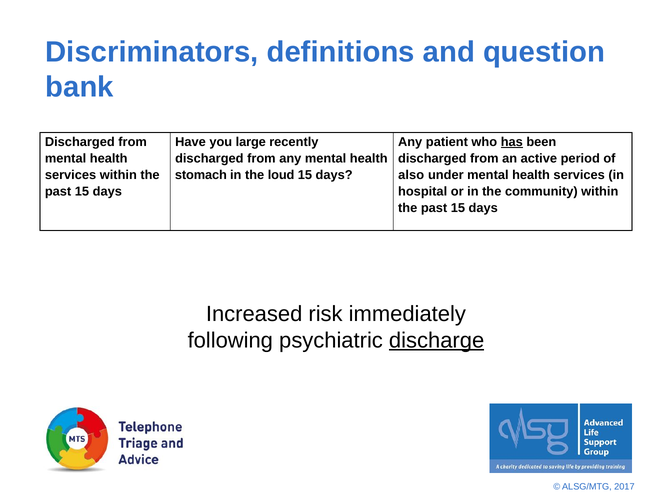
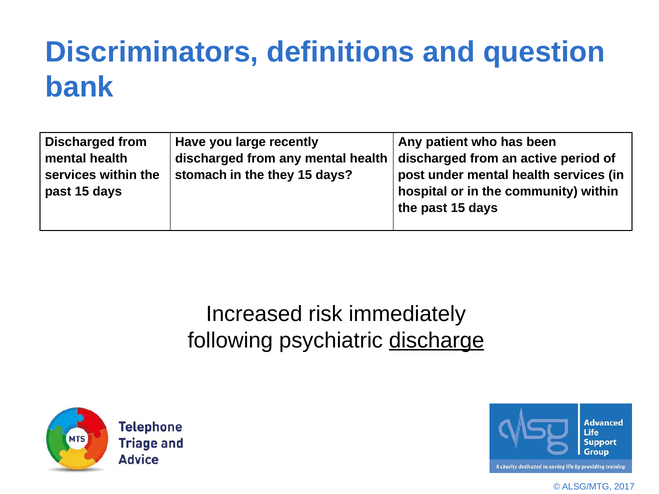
has underline: present -> none (512, 142)
loud: loud -> they (281, 175)
also: also -> post (411, 175)
